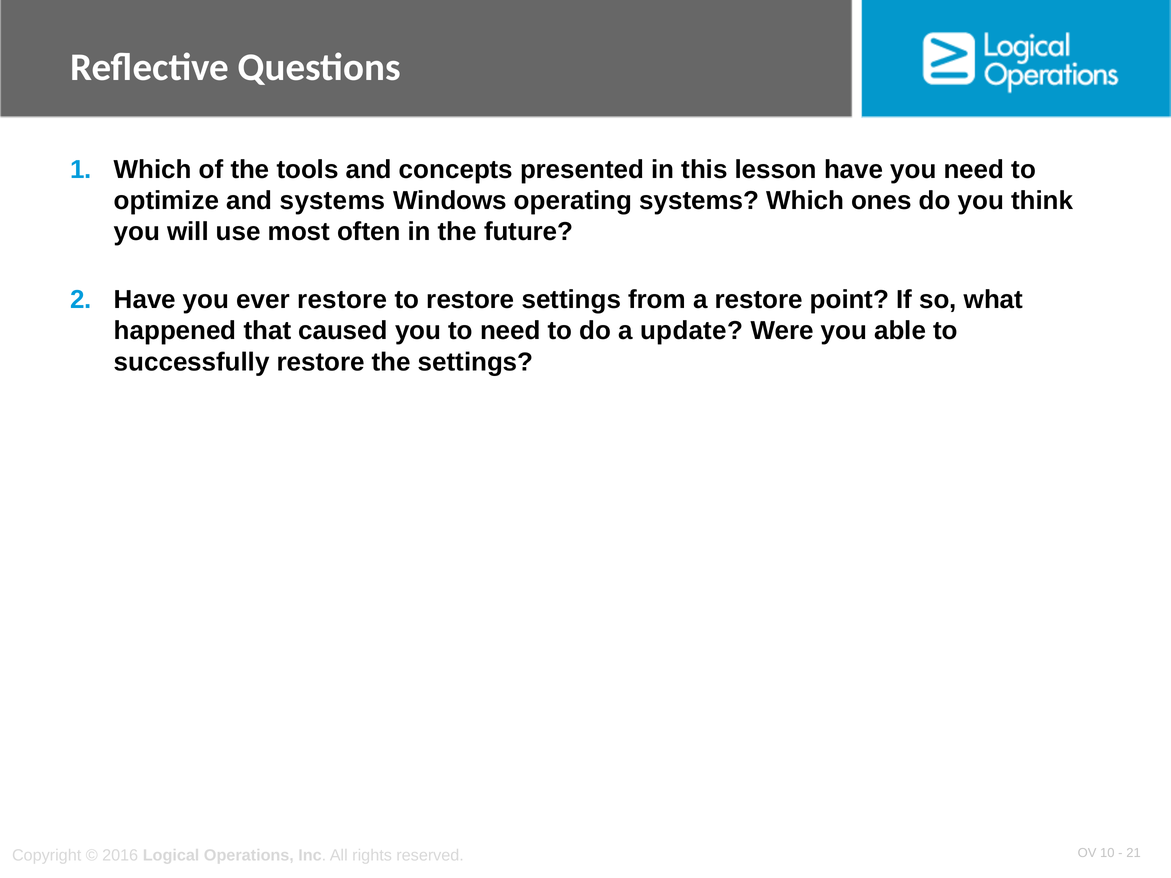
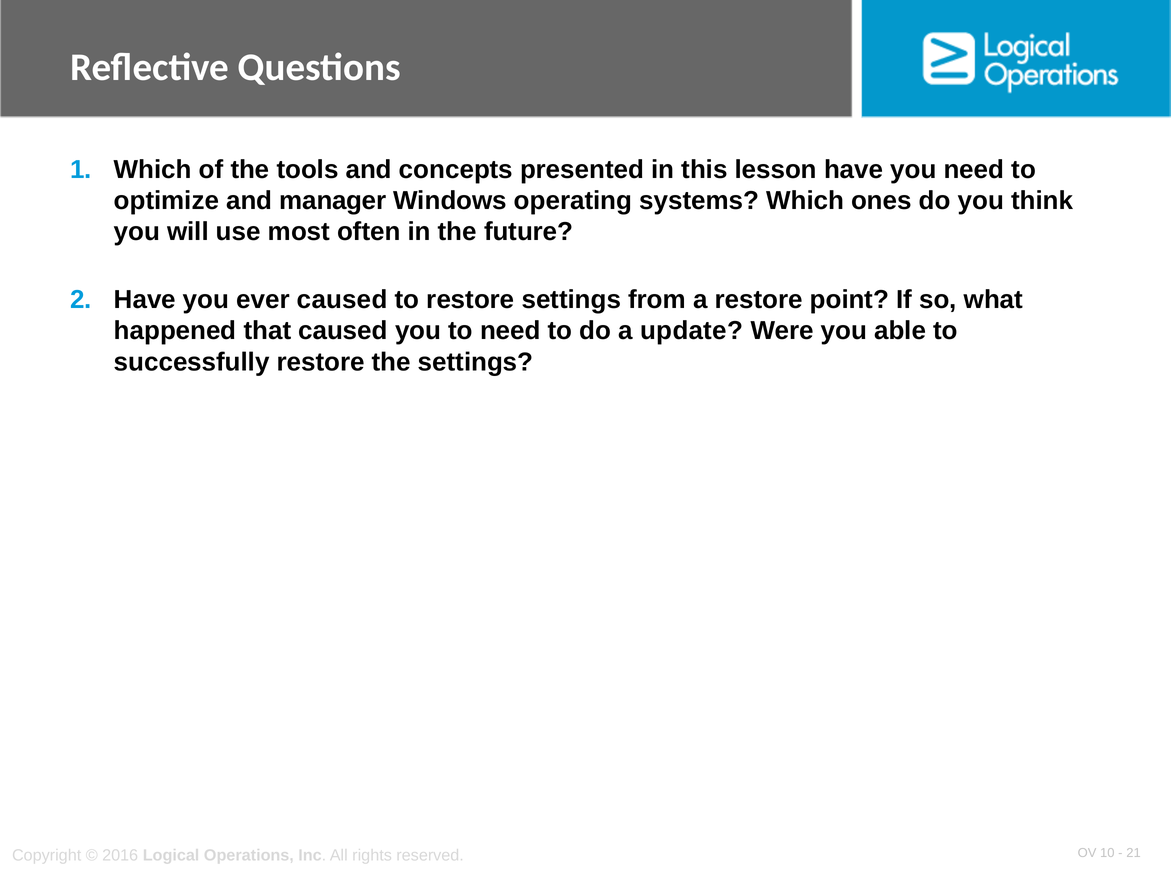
and systems: systems -> manager (333, 201)
ever restore: restore -> caused (342, 300)
